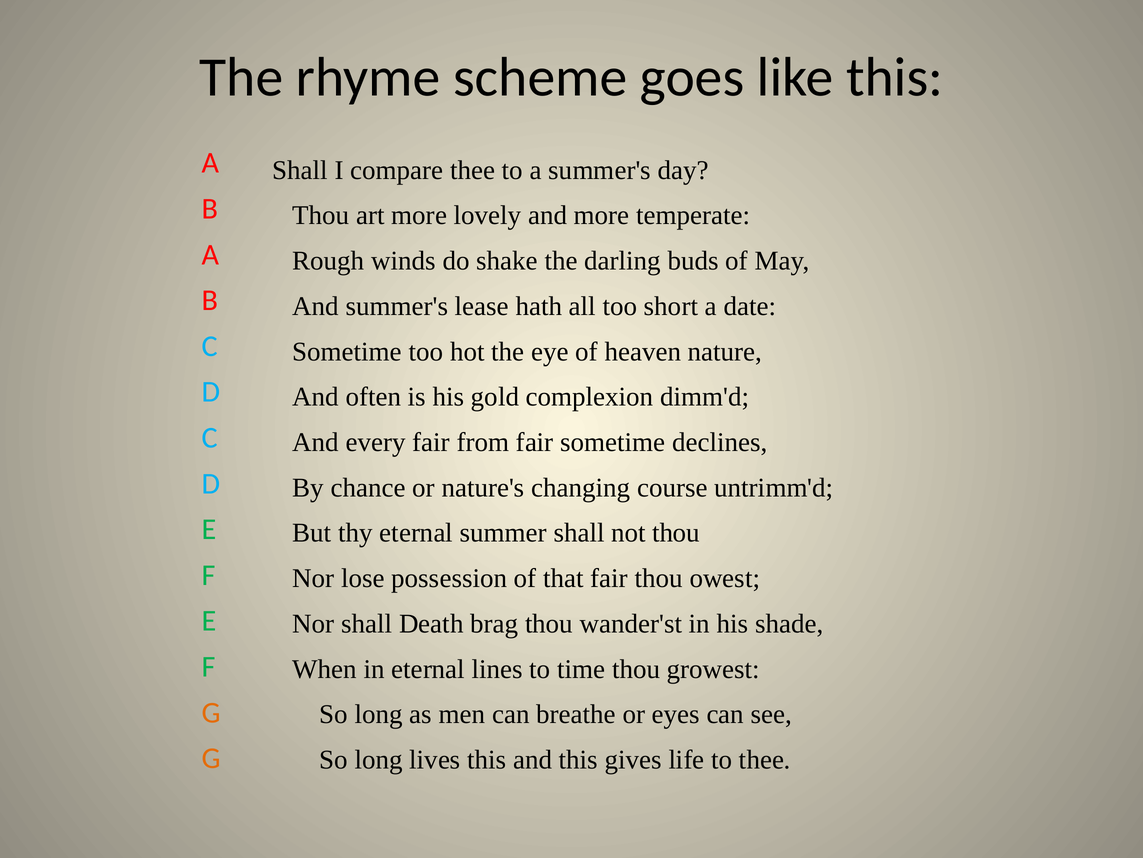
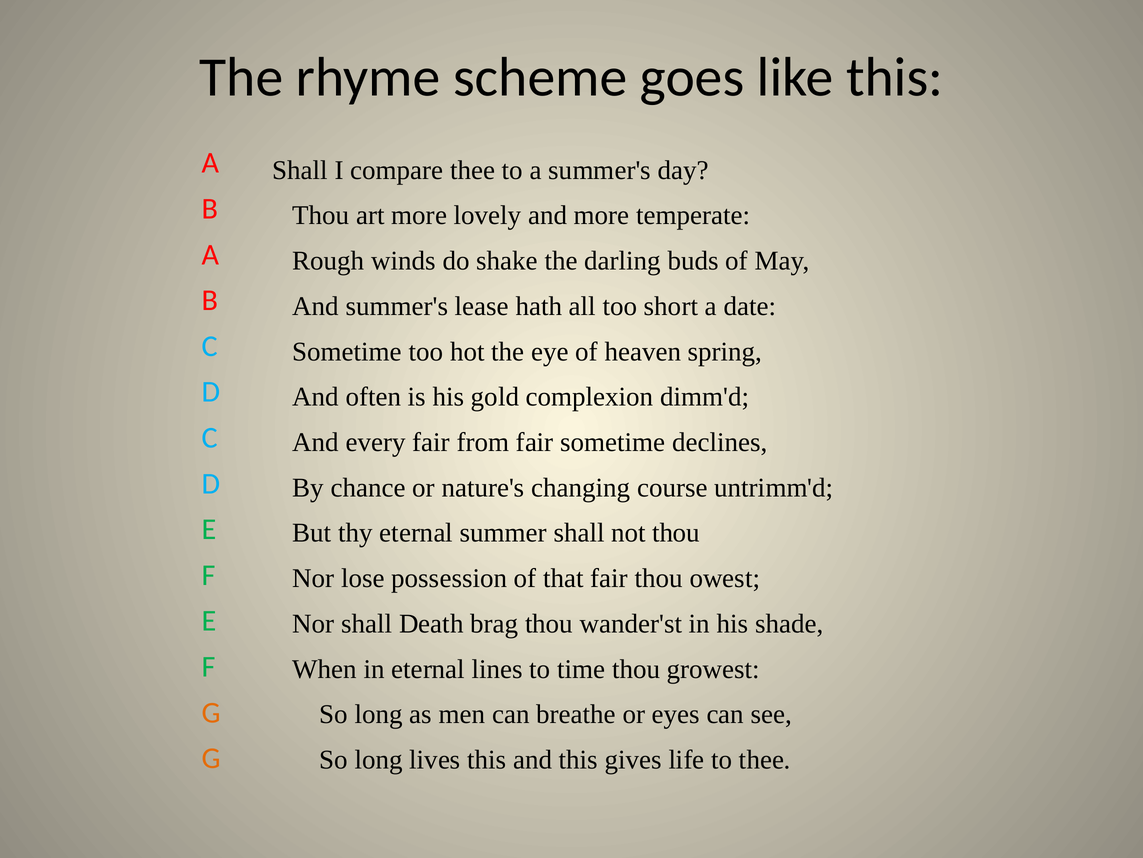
nature: nature -> spring (725, 351)
